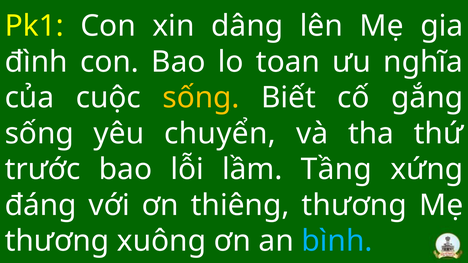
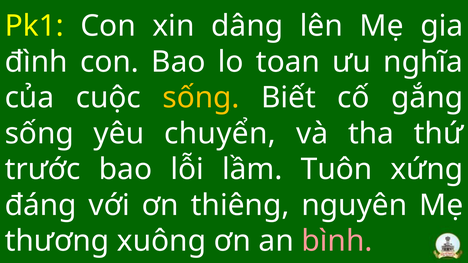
Tầng: Tầng -> Tuôn (337, 170)
thiêng thương: thương -> nguyên (354, 205)
bình colour: light blue -> pink (337, 241)
